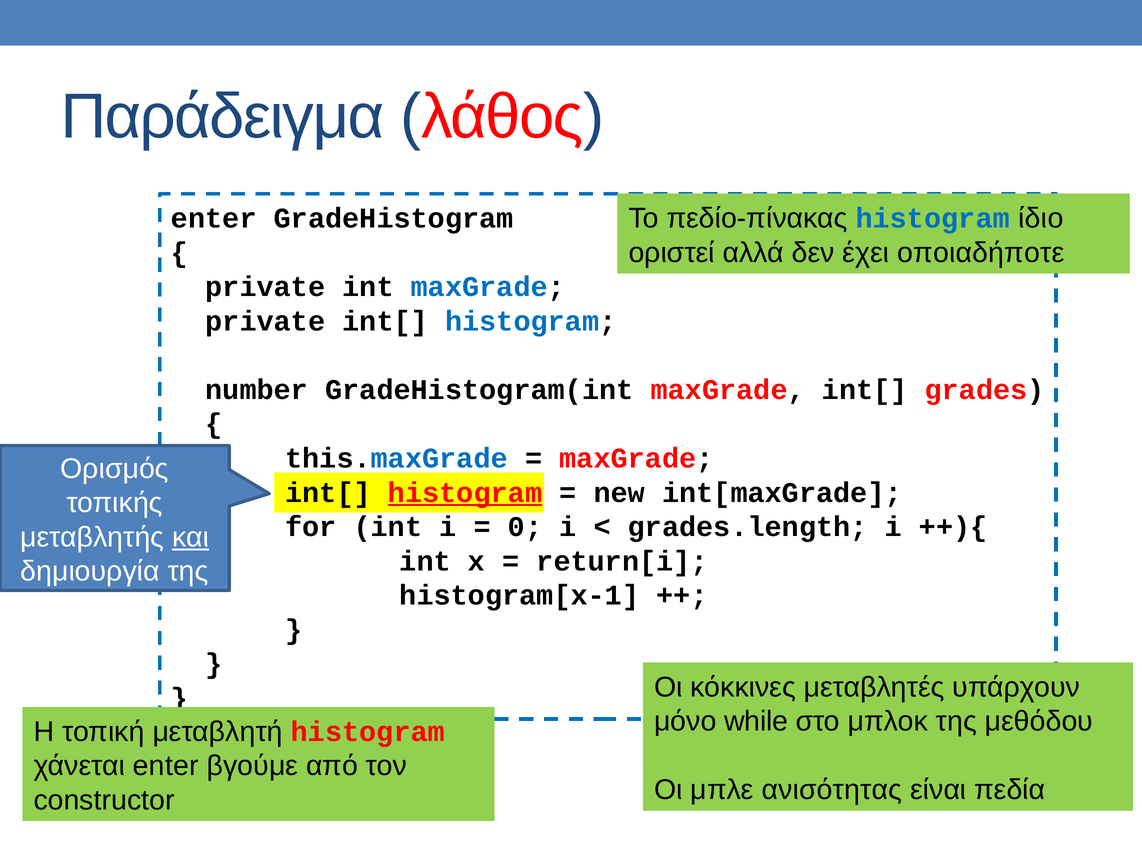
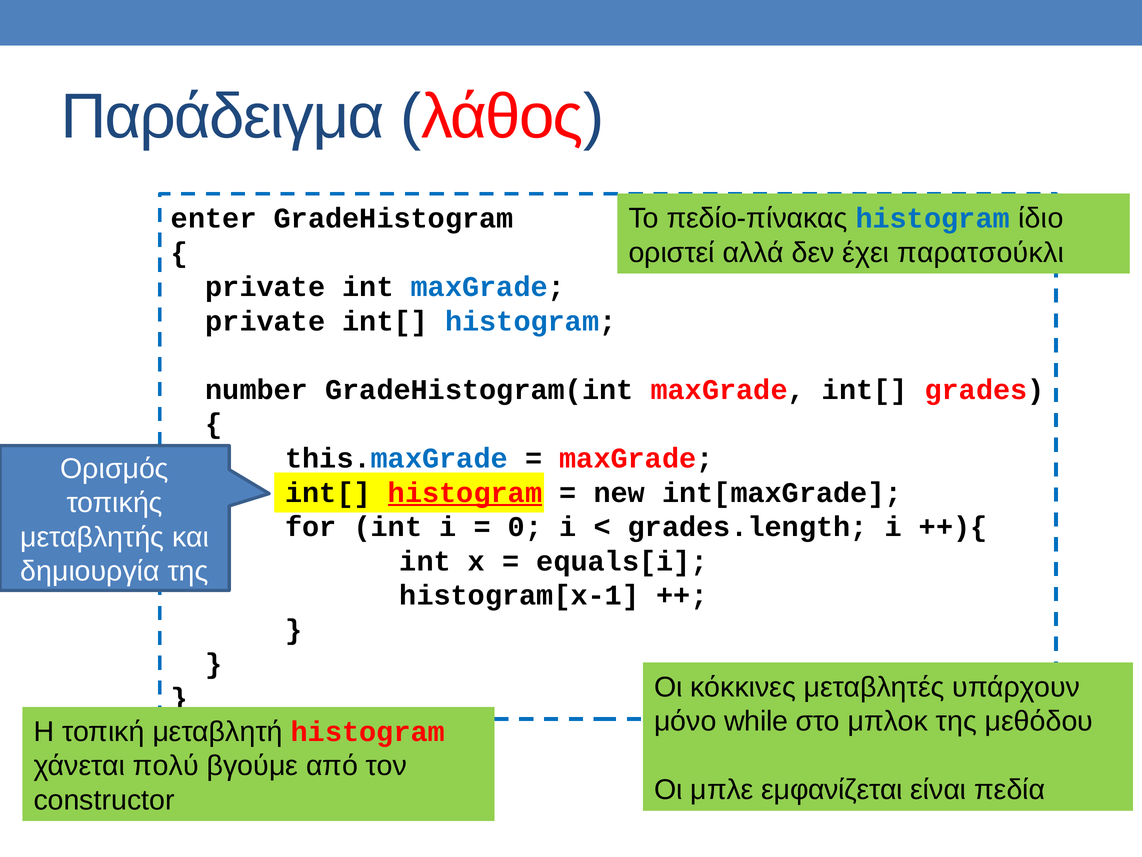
οποιαδήποτε: οποιαδήποτε -> παρατσούκλι (981, 253)
και underline: present -> none (190, 537)
return[i: return[i -> equals[i (622, 561)
χάνεται enter: enter -> πολύ (166, 765)
ανισότητας: ανισότητας -> εμφανίζεται (832, 790)
